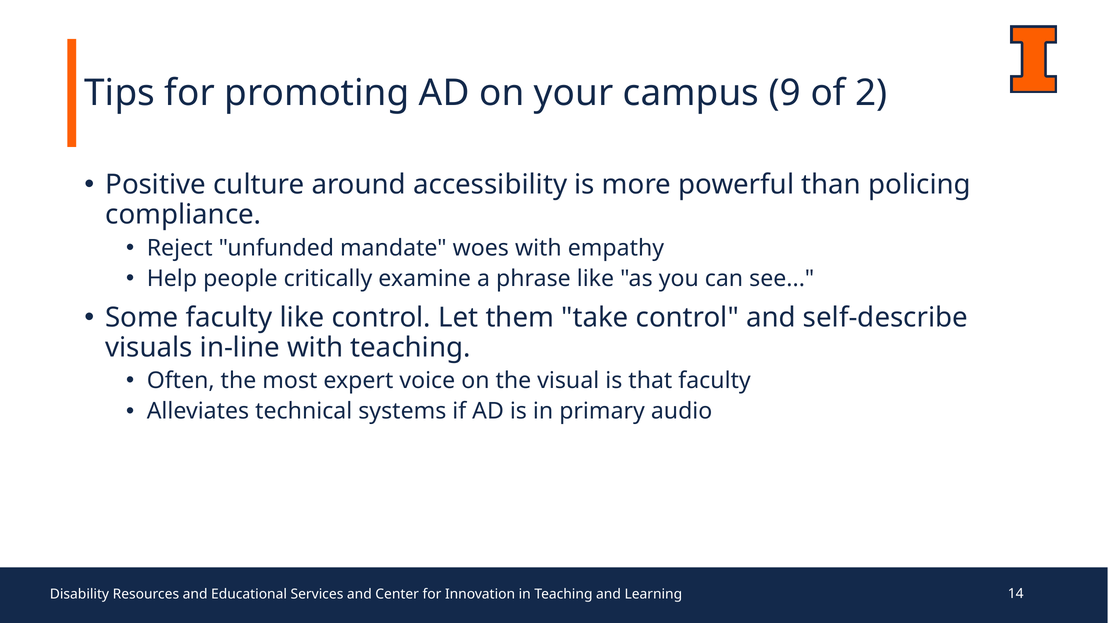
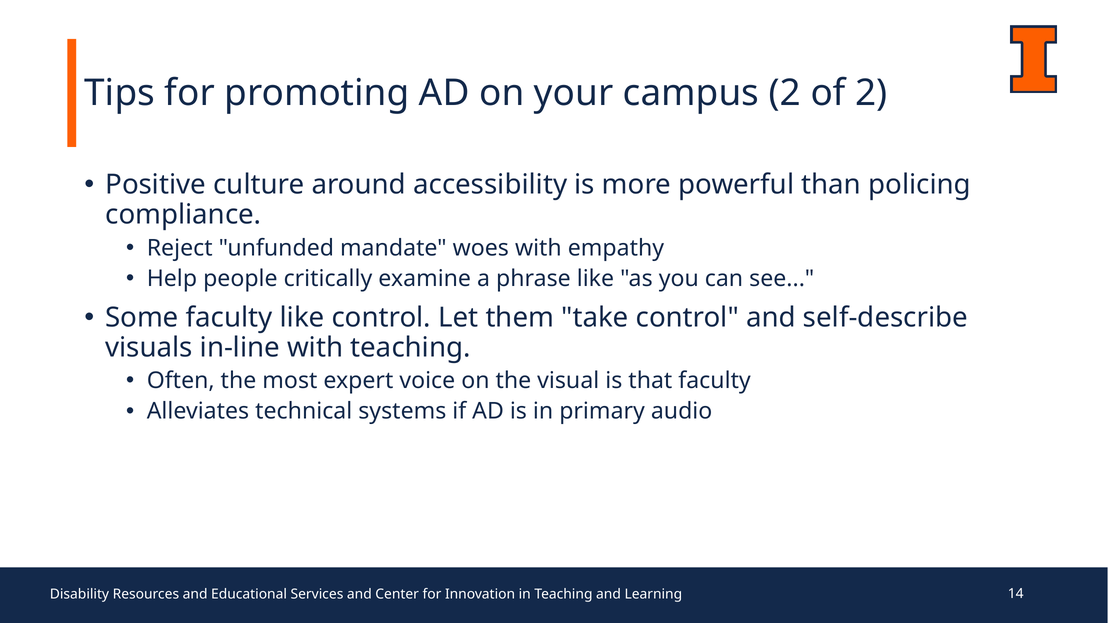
campus 9: 9 -> 2 (785, 93)
